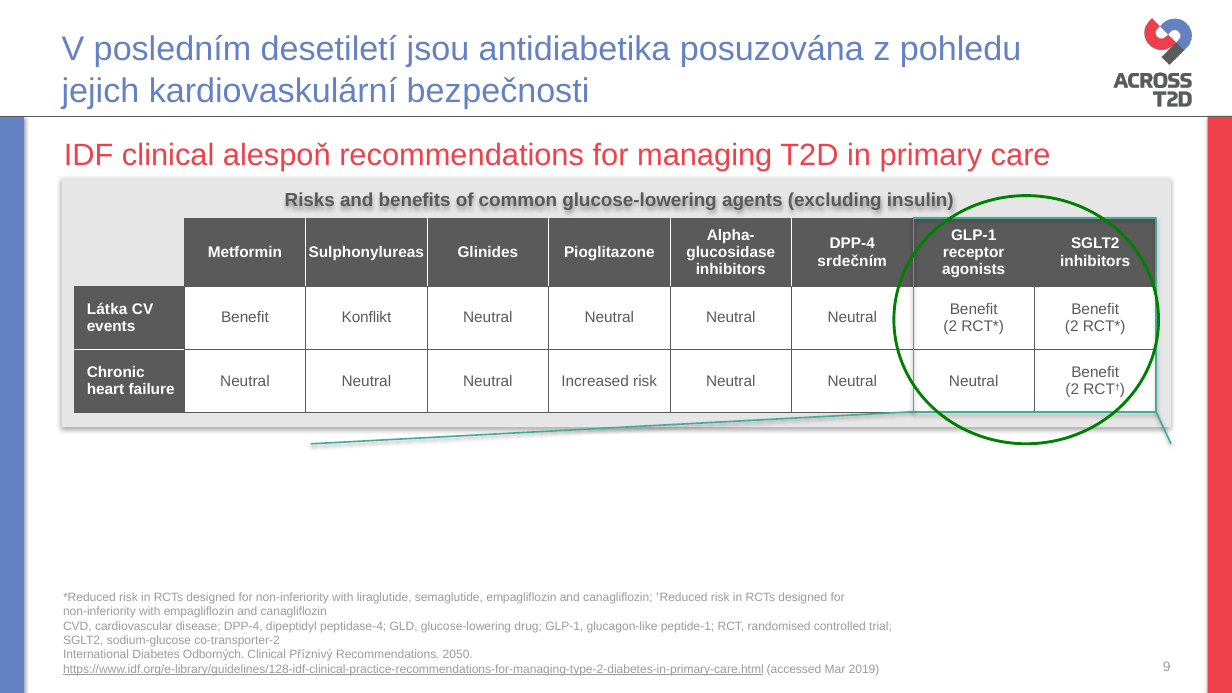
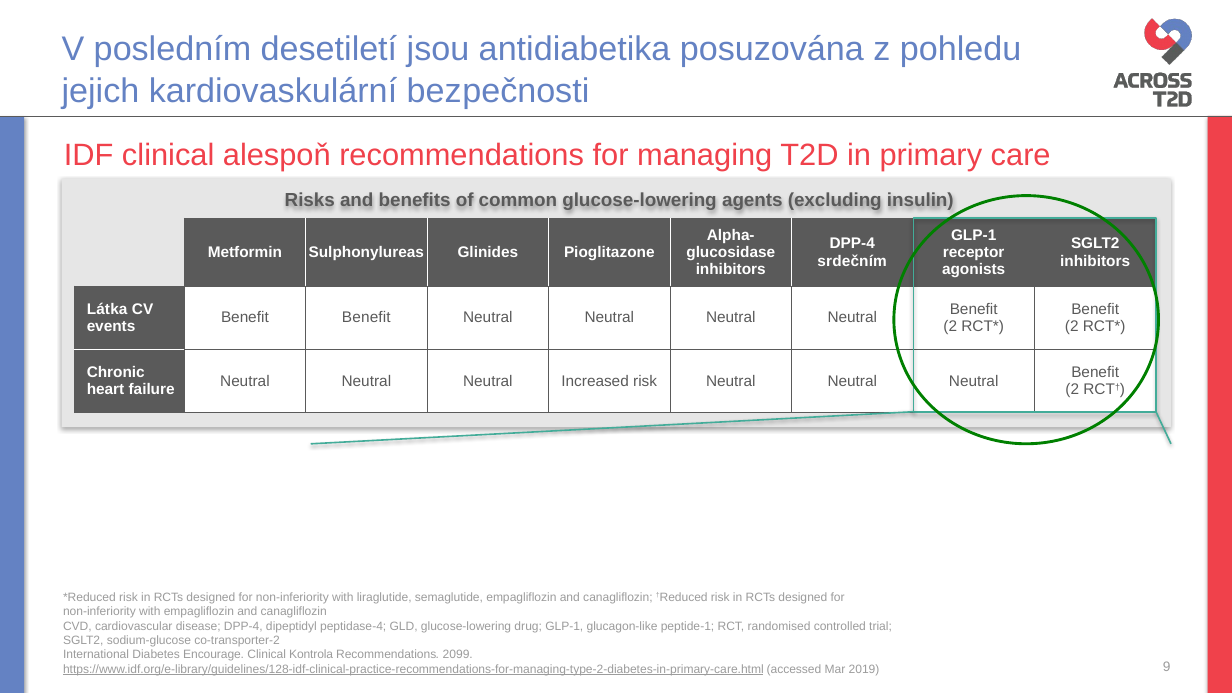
Benefit Konflikt: Konflikt -> Benefit (366, 318)
Odborných: Odborných -> Encourage (214, 655)
Příznivý: Příznivý -> Kontrola (311, 655)
2050: 2050 -> 2099 (458, 655)
